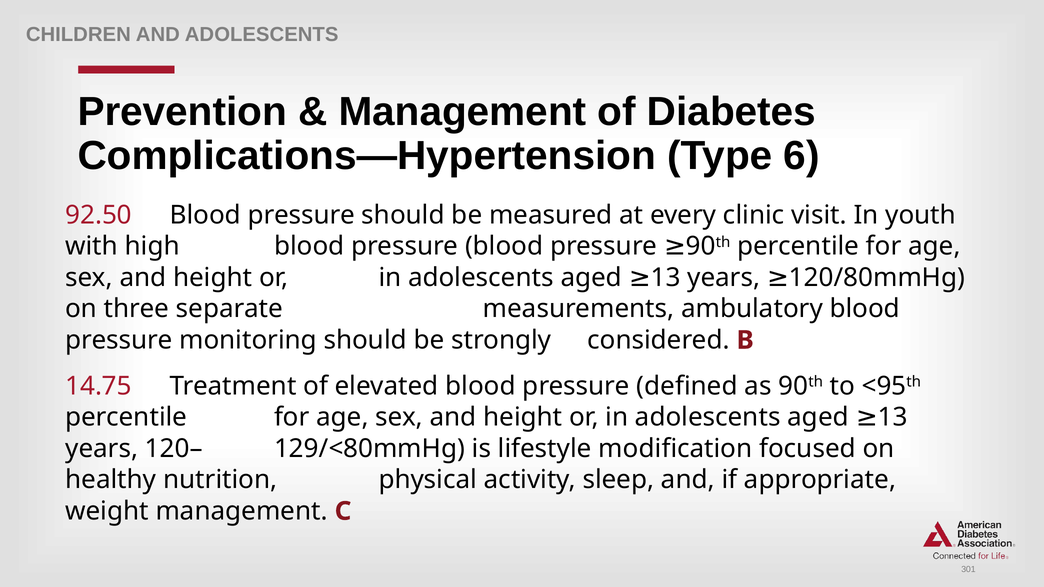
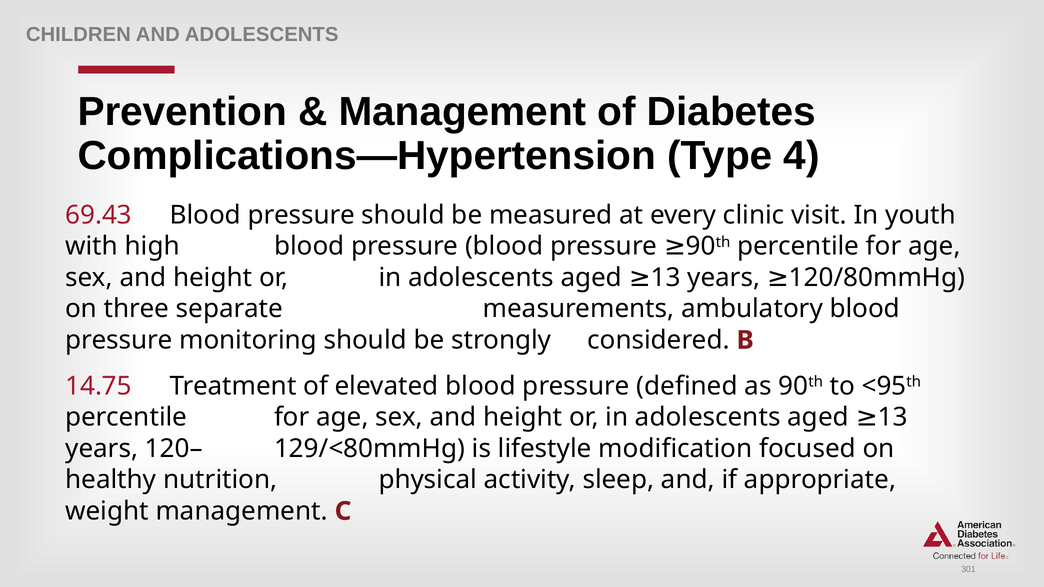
6: 6 -> 4 (801, 156)
92.50: 92.50 -> 69.43 (99, 215)
